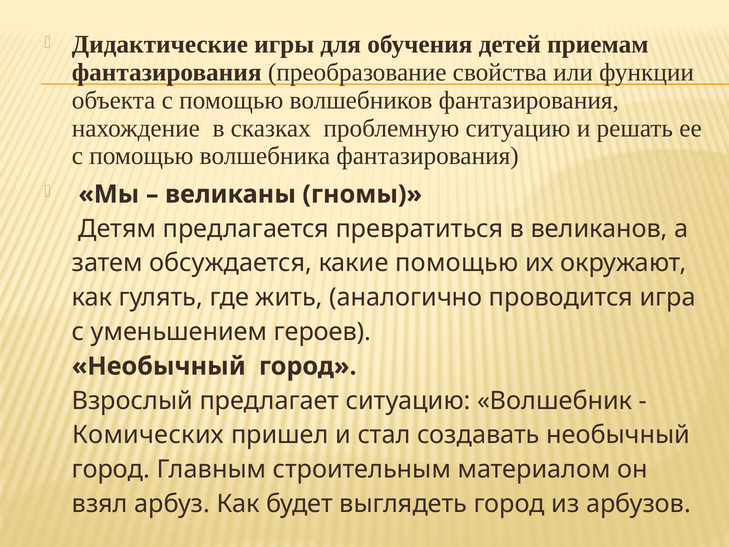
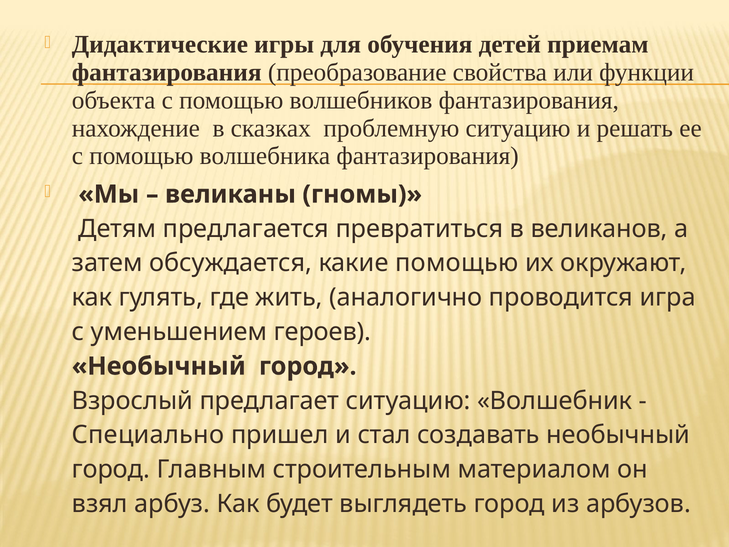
Комических: Комических -> Специально (148, 435)
